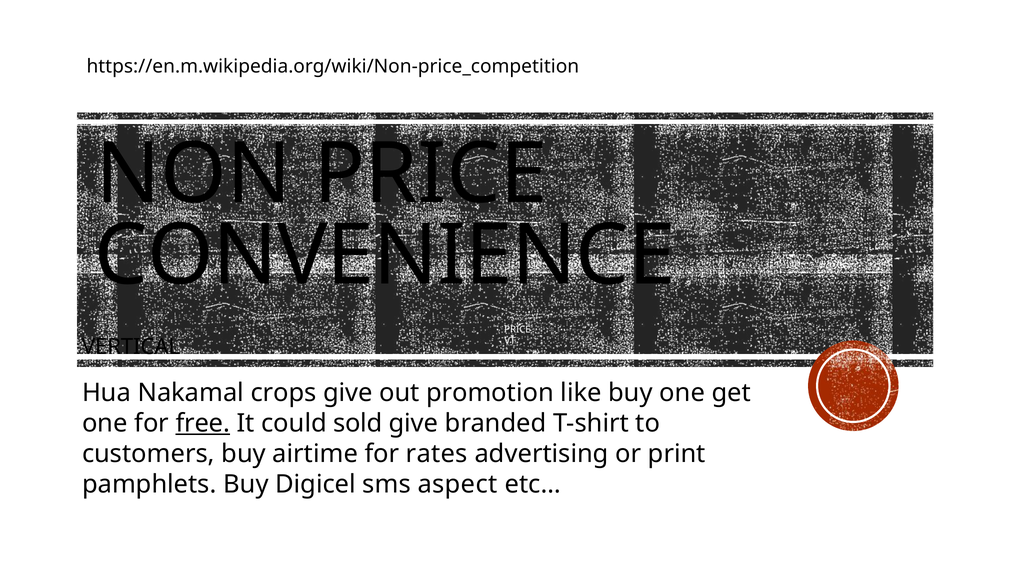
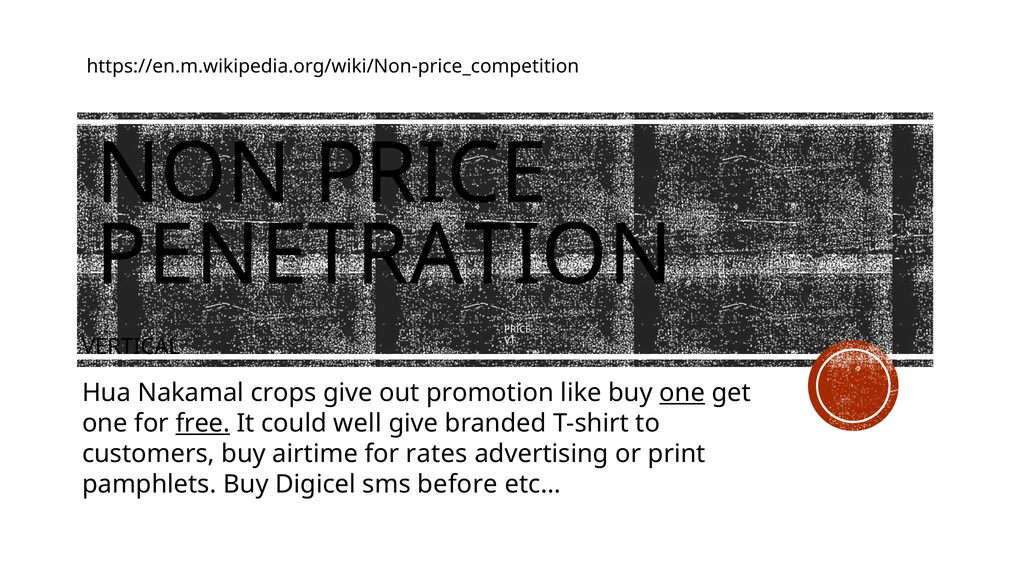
CONVENIENCE: CONVENIENCE -> PENETRATION (384, 256)
one underline: none -> present (682, 393)
sold: sold -> well (358, 423)
aspect: aspect -> before (458, 485)
